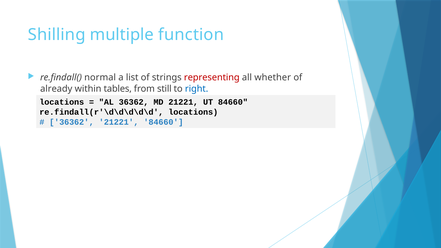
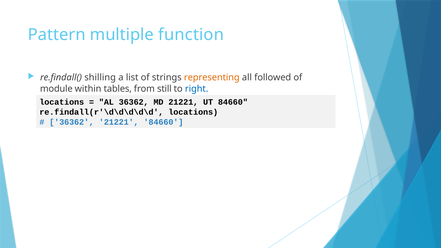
Shilling: Shilling -> Pattern (57, 35)
normal: normal -> shilling (100, 78)
representing colour: red -> orange (212, 78)
whether: whether -> followed (273, 78)
already: already -> module (56, 89)
